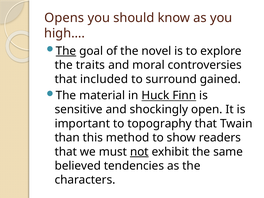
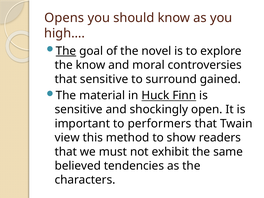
the traits: traits -> know (91, 65)
that included: included -> sensitive (104, 79)
topography: topography -> performers (160, 124)
than: than -> view (67, 138)
not underline: present -> none (139, 152)
